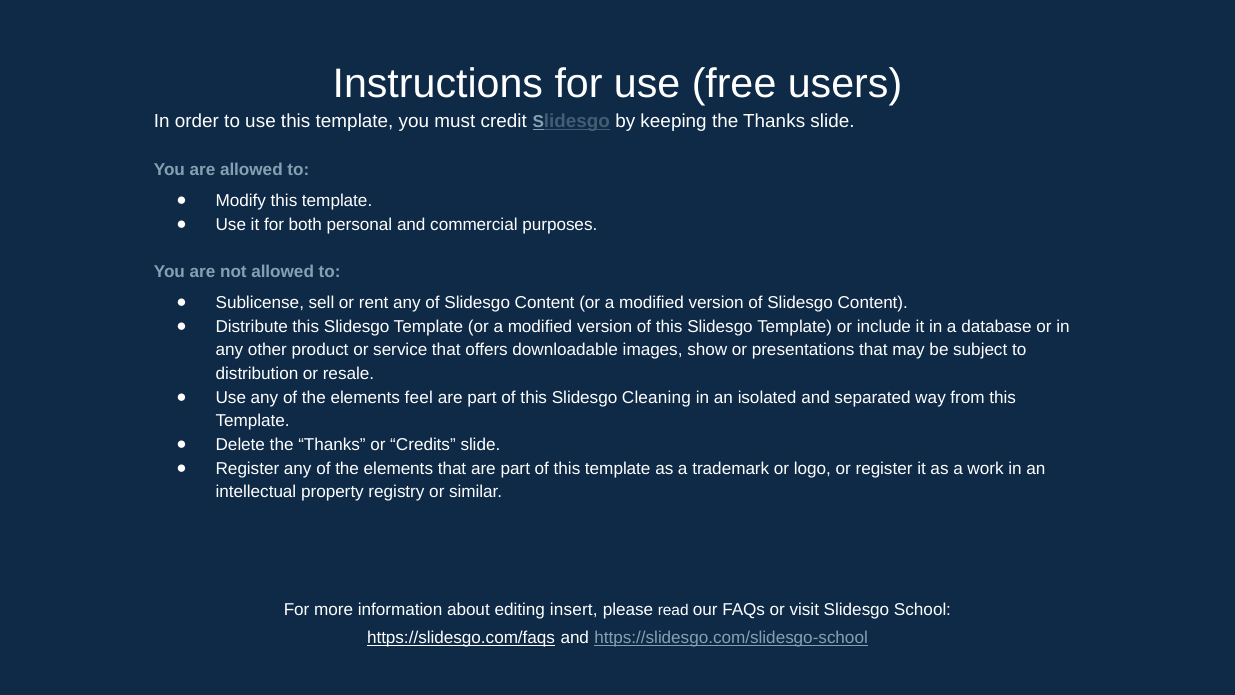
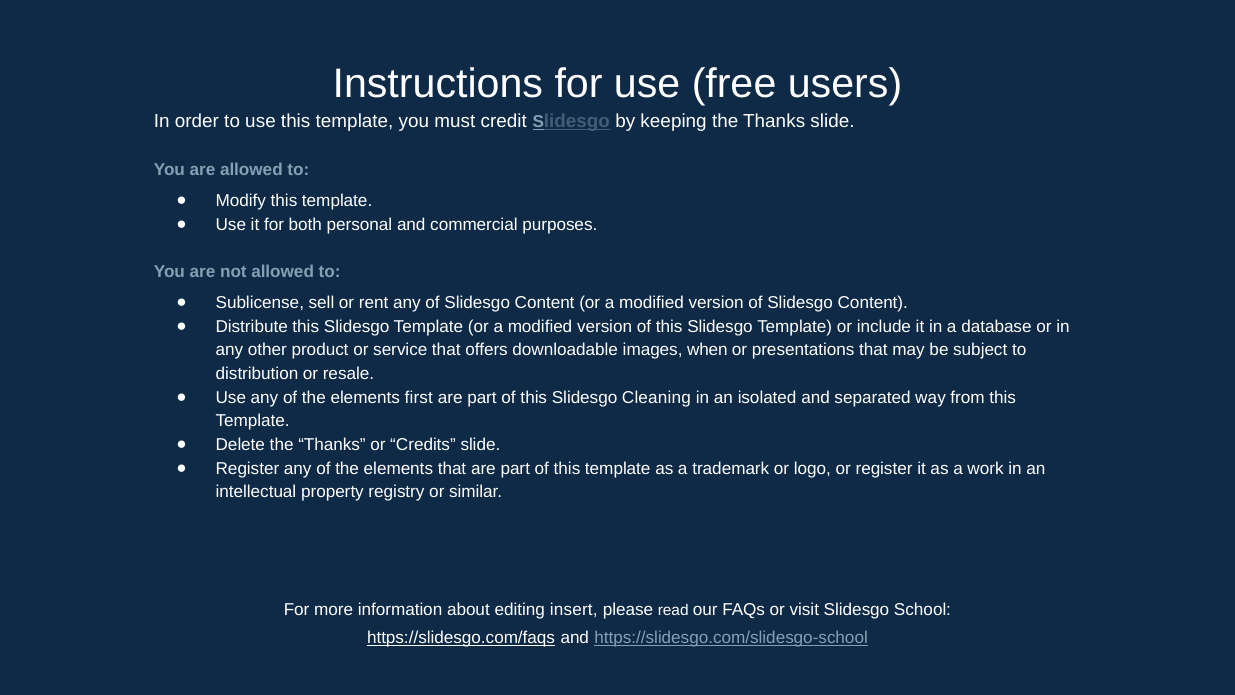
show: show -> when (707, 350)
feel: feel -> first (419, 397)
